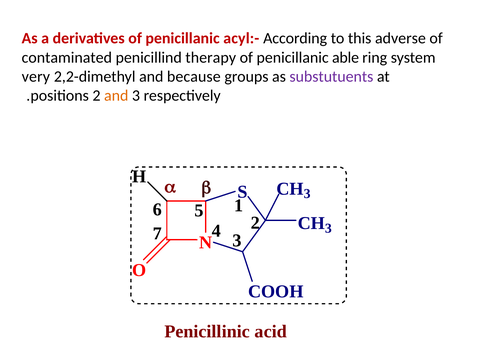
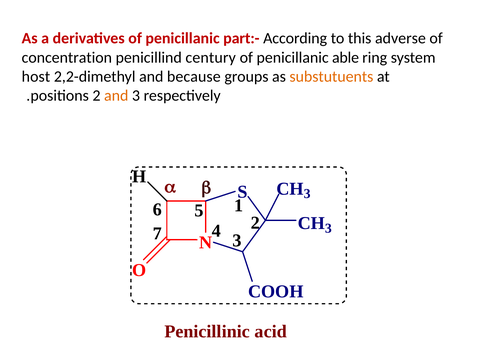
acyl:-: acyl:- -> part:- (241, 38)
contaminated: contaminated -> concentration (67, 57)
therapy: therapy -> century (211, 57)
very: very -> host (36, 77)
substutuents colour: purple -> orange (331, 77)
